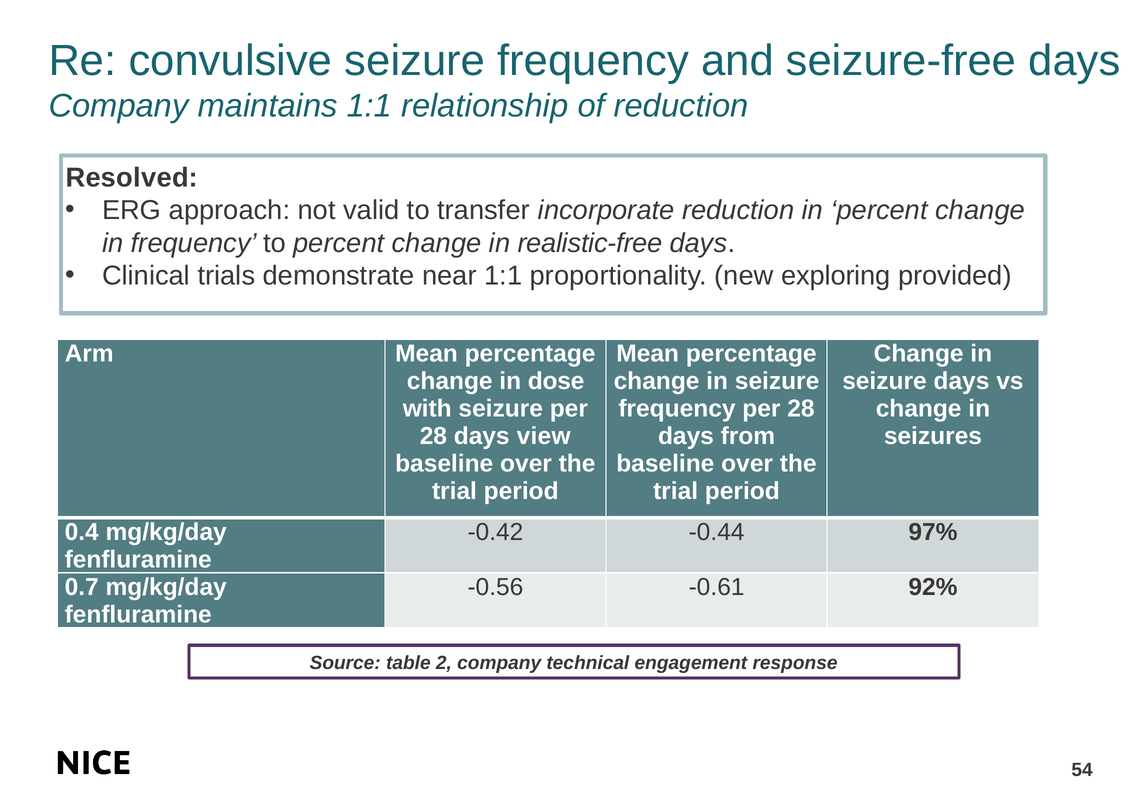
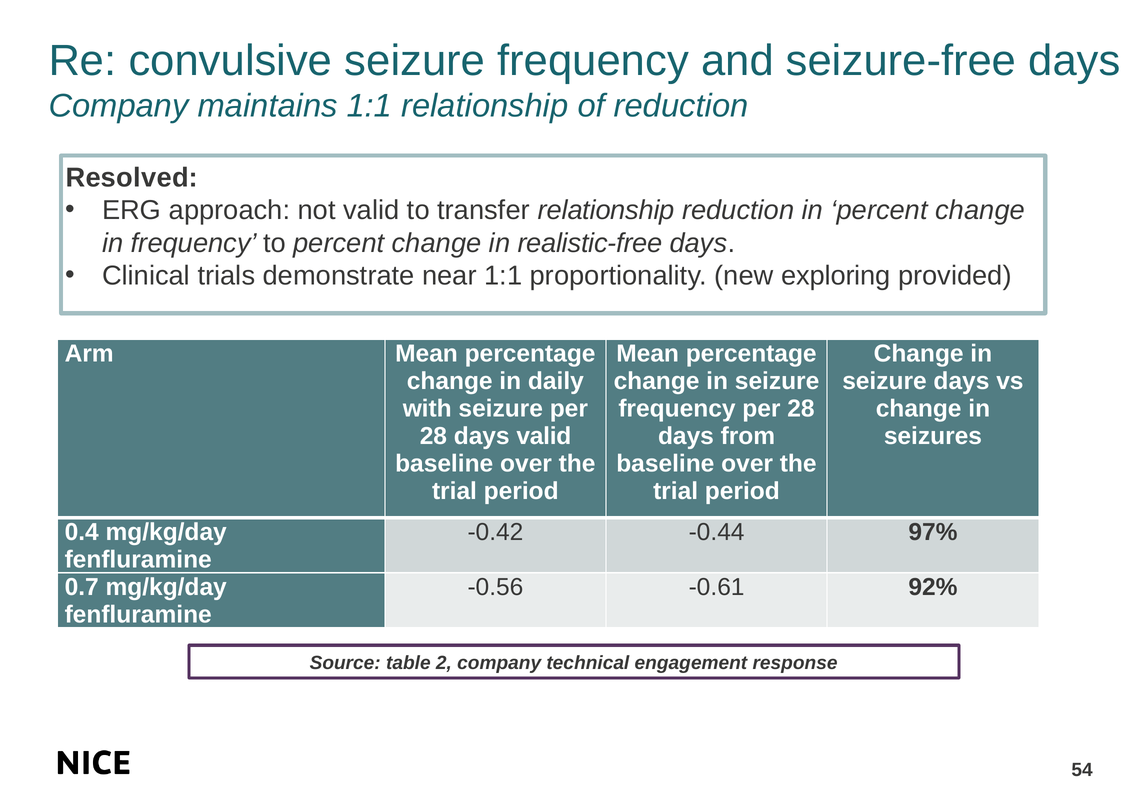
transfer incorporate: incorporate -> relationship (606, 210)
dose: dose -> daily (556, 381)
days view: view -> valid (544, 436)
